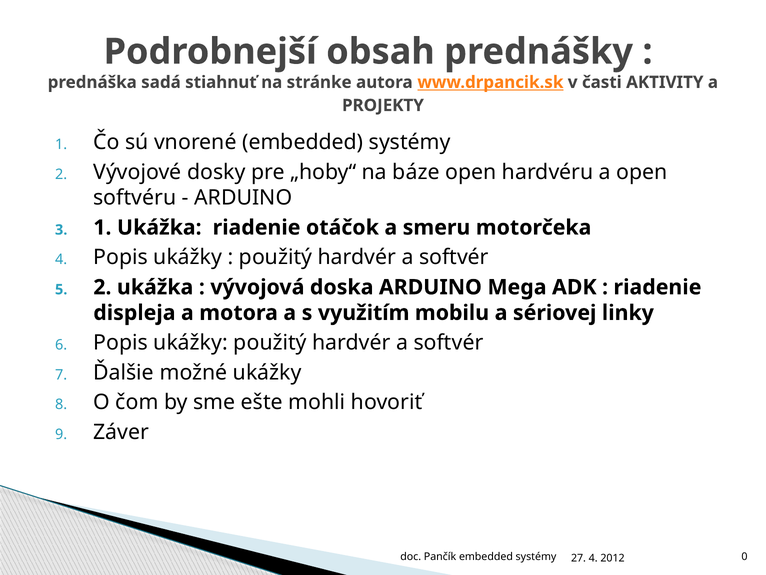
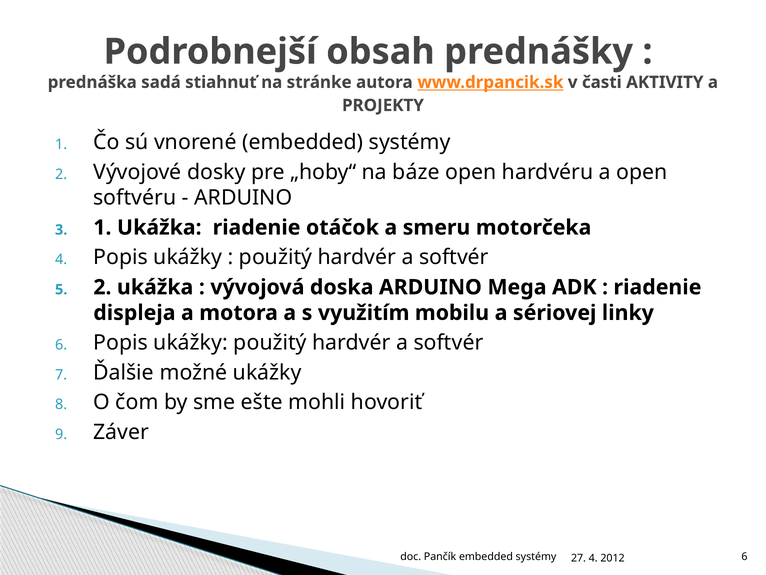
systémy 0: 0 -> 6 (745, 556)
